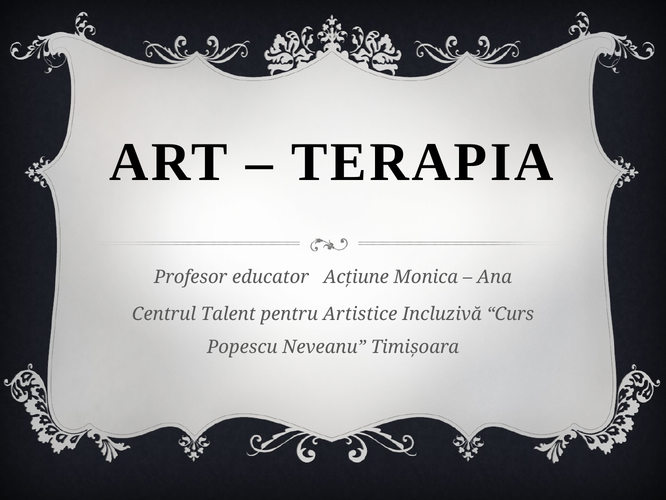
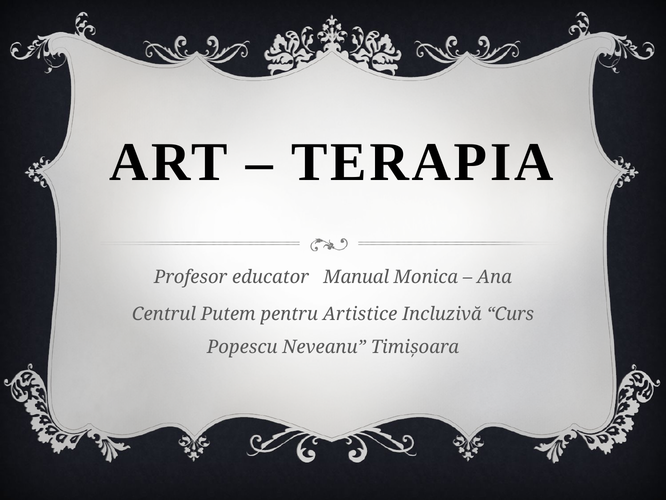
Acțiune: Acțiune -> Manual (356, 277)
Talent: Talent -> Putem (228, 314)
